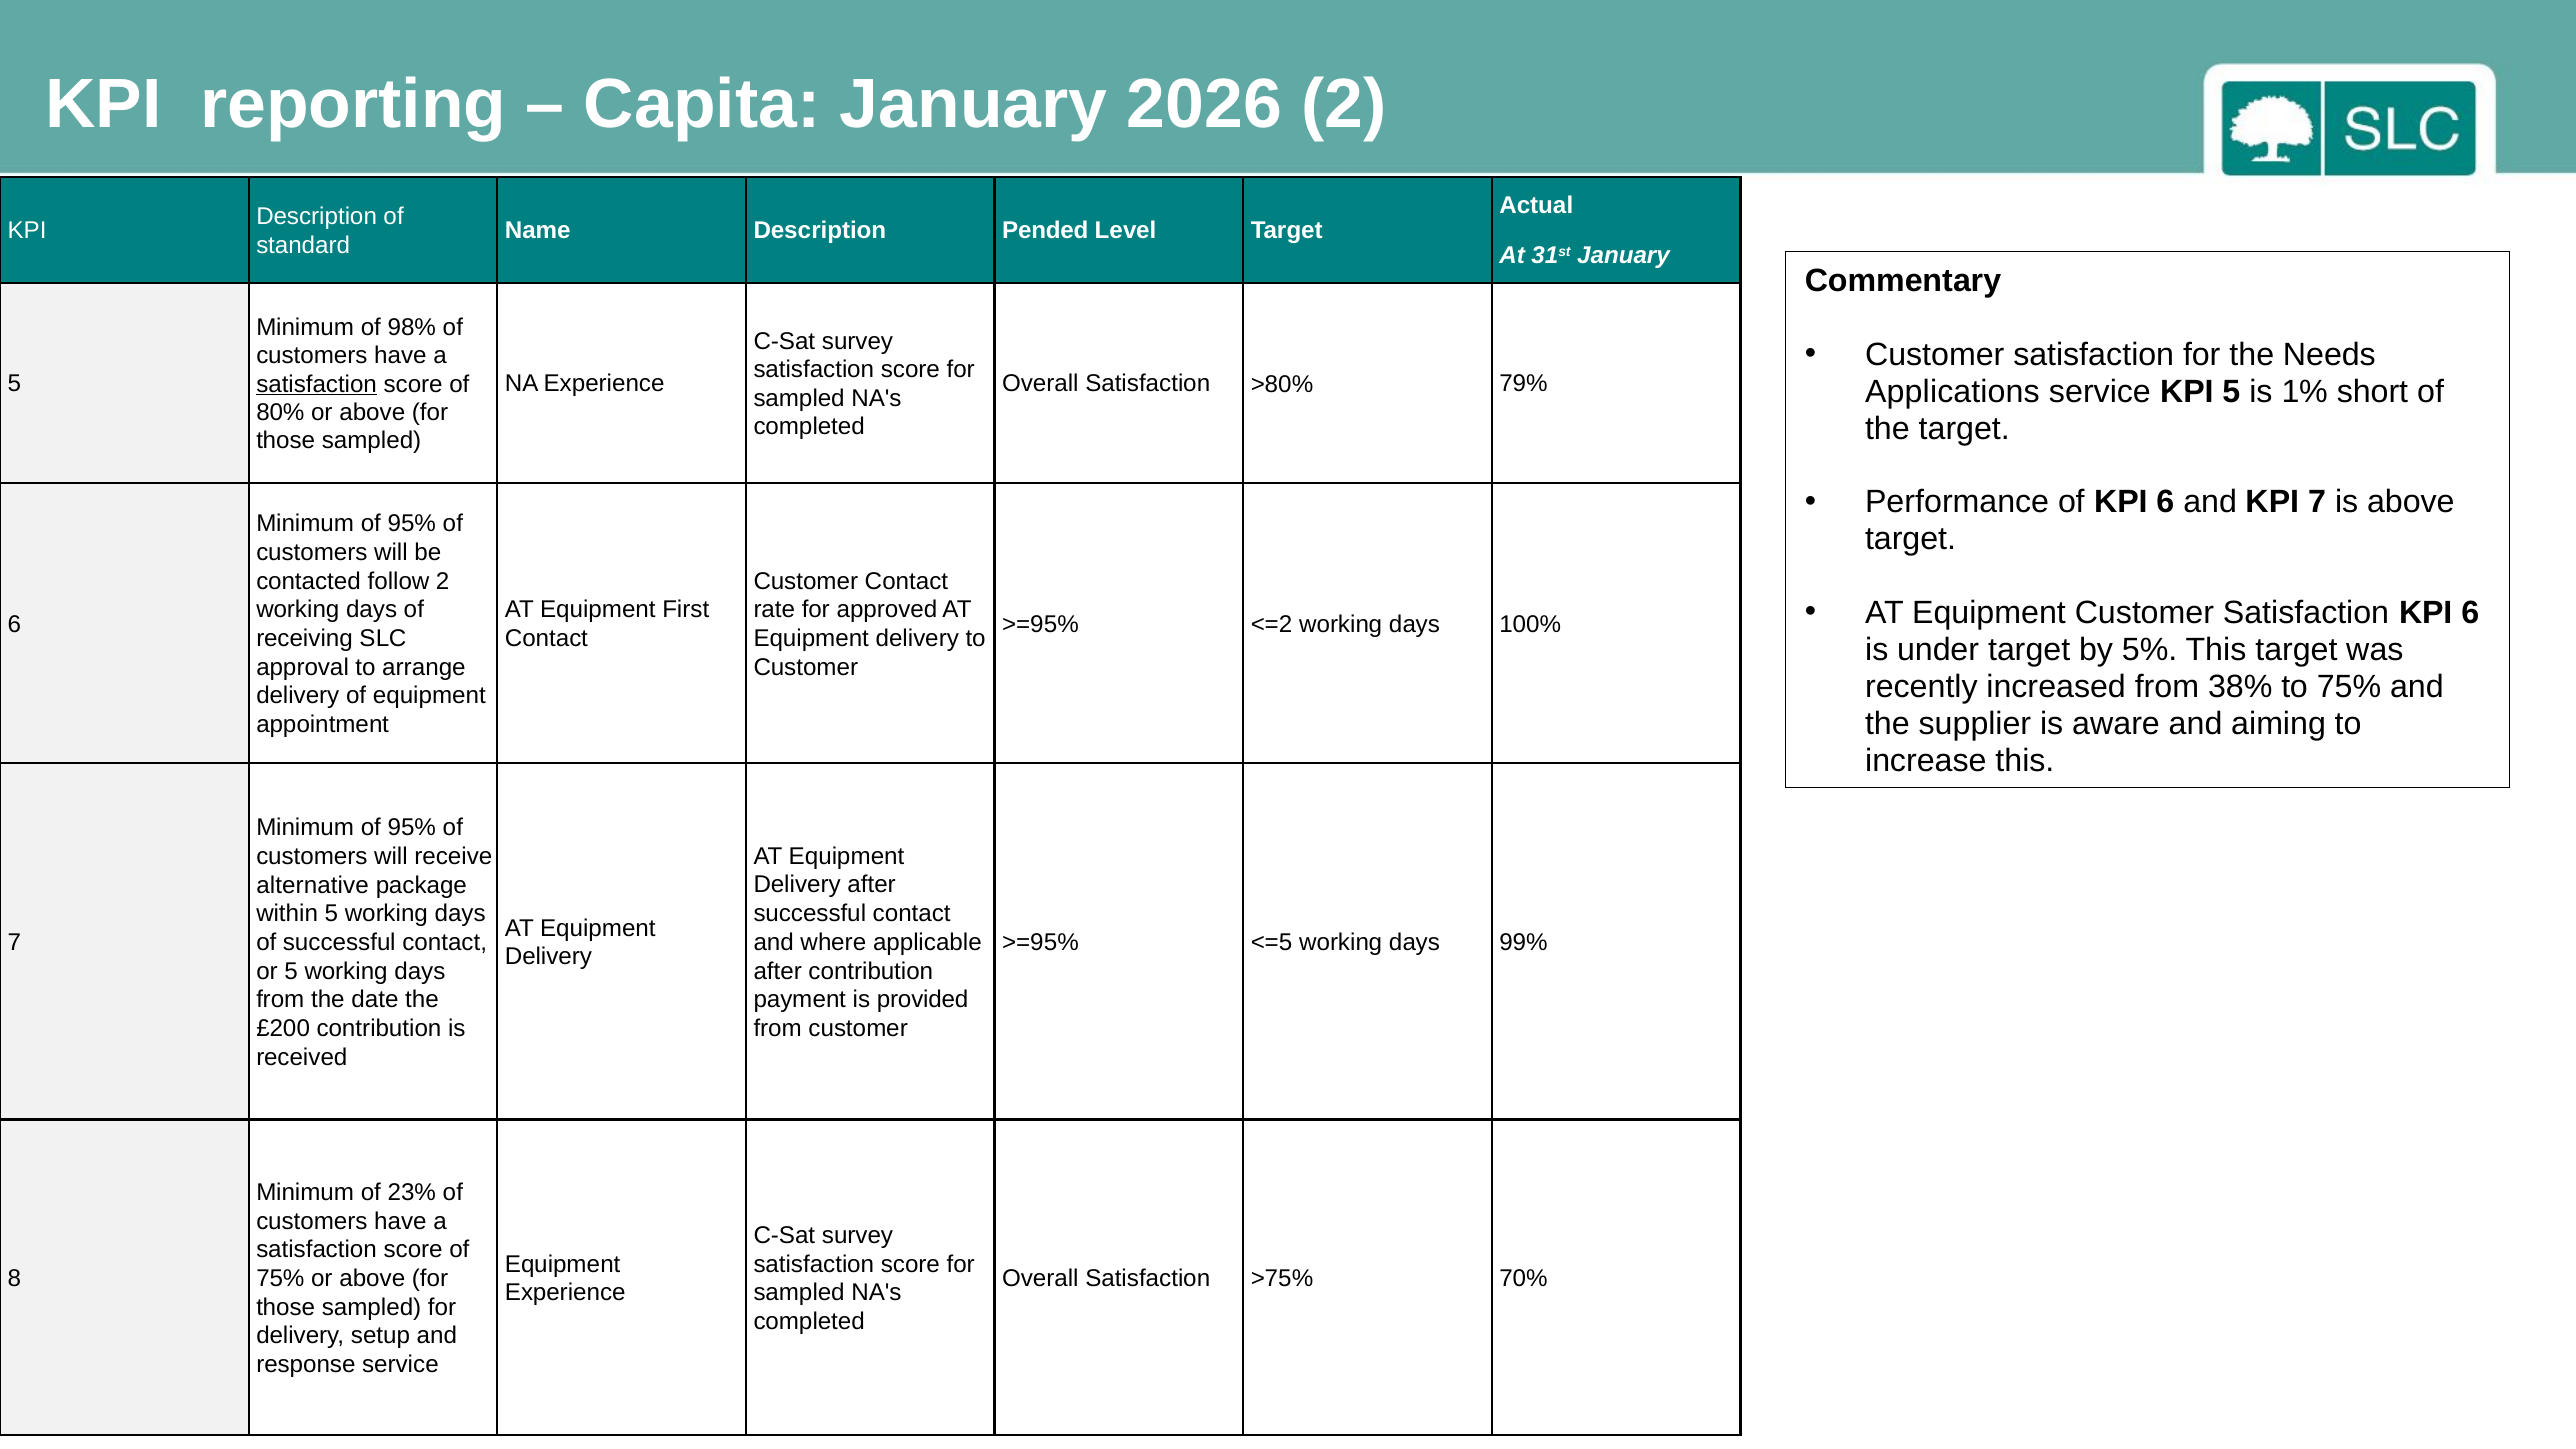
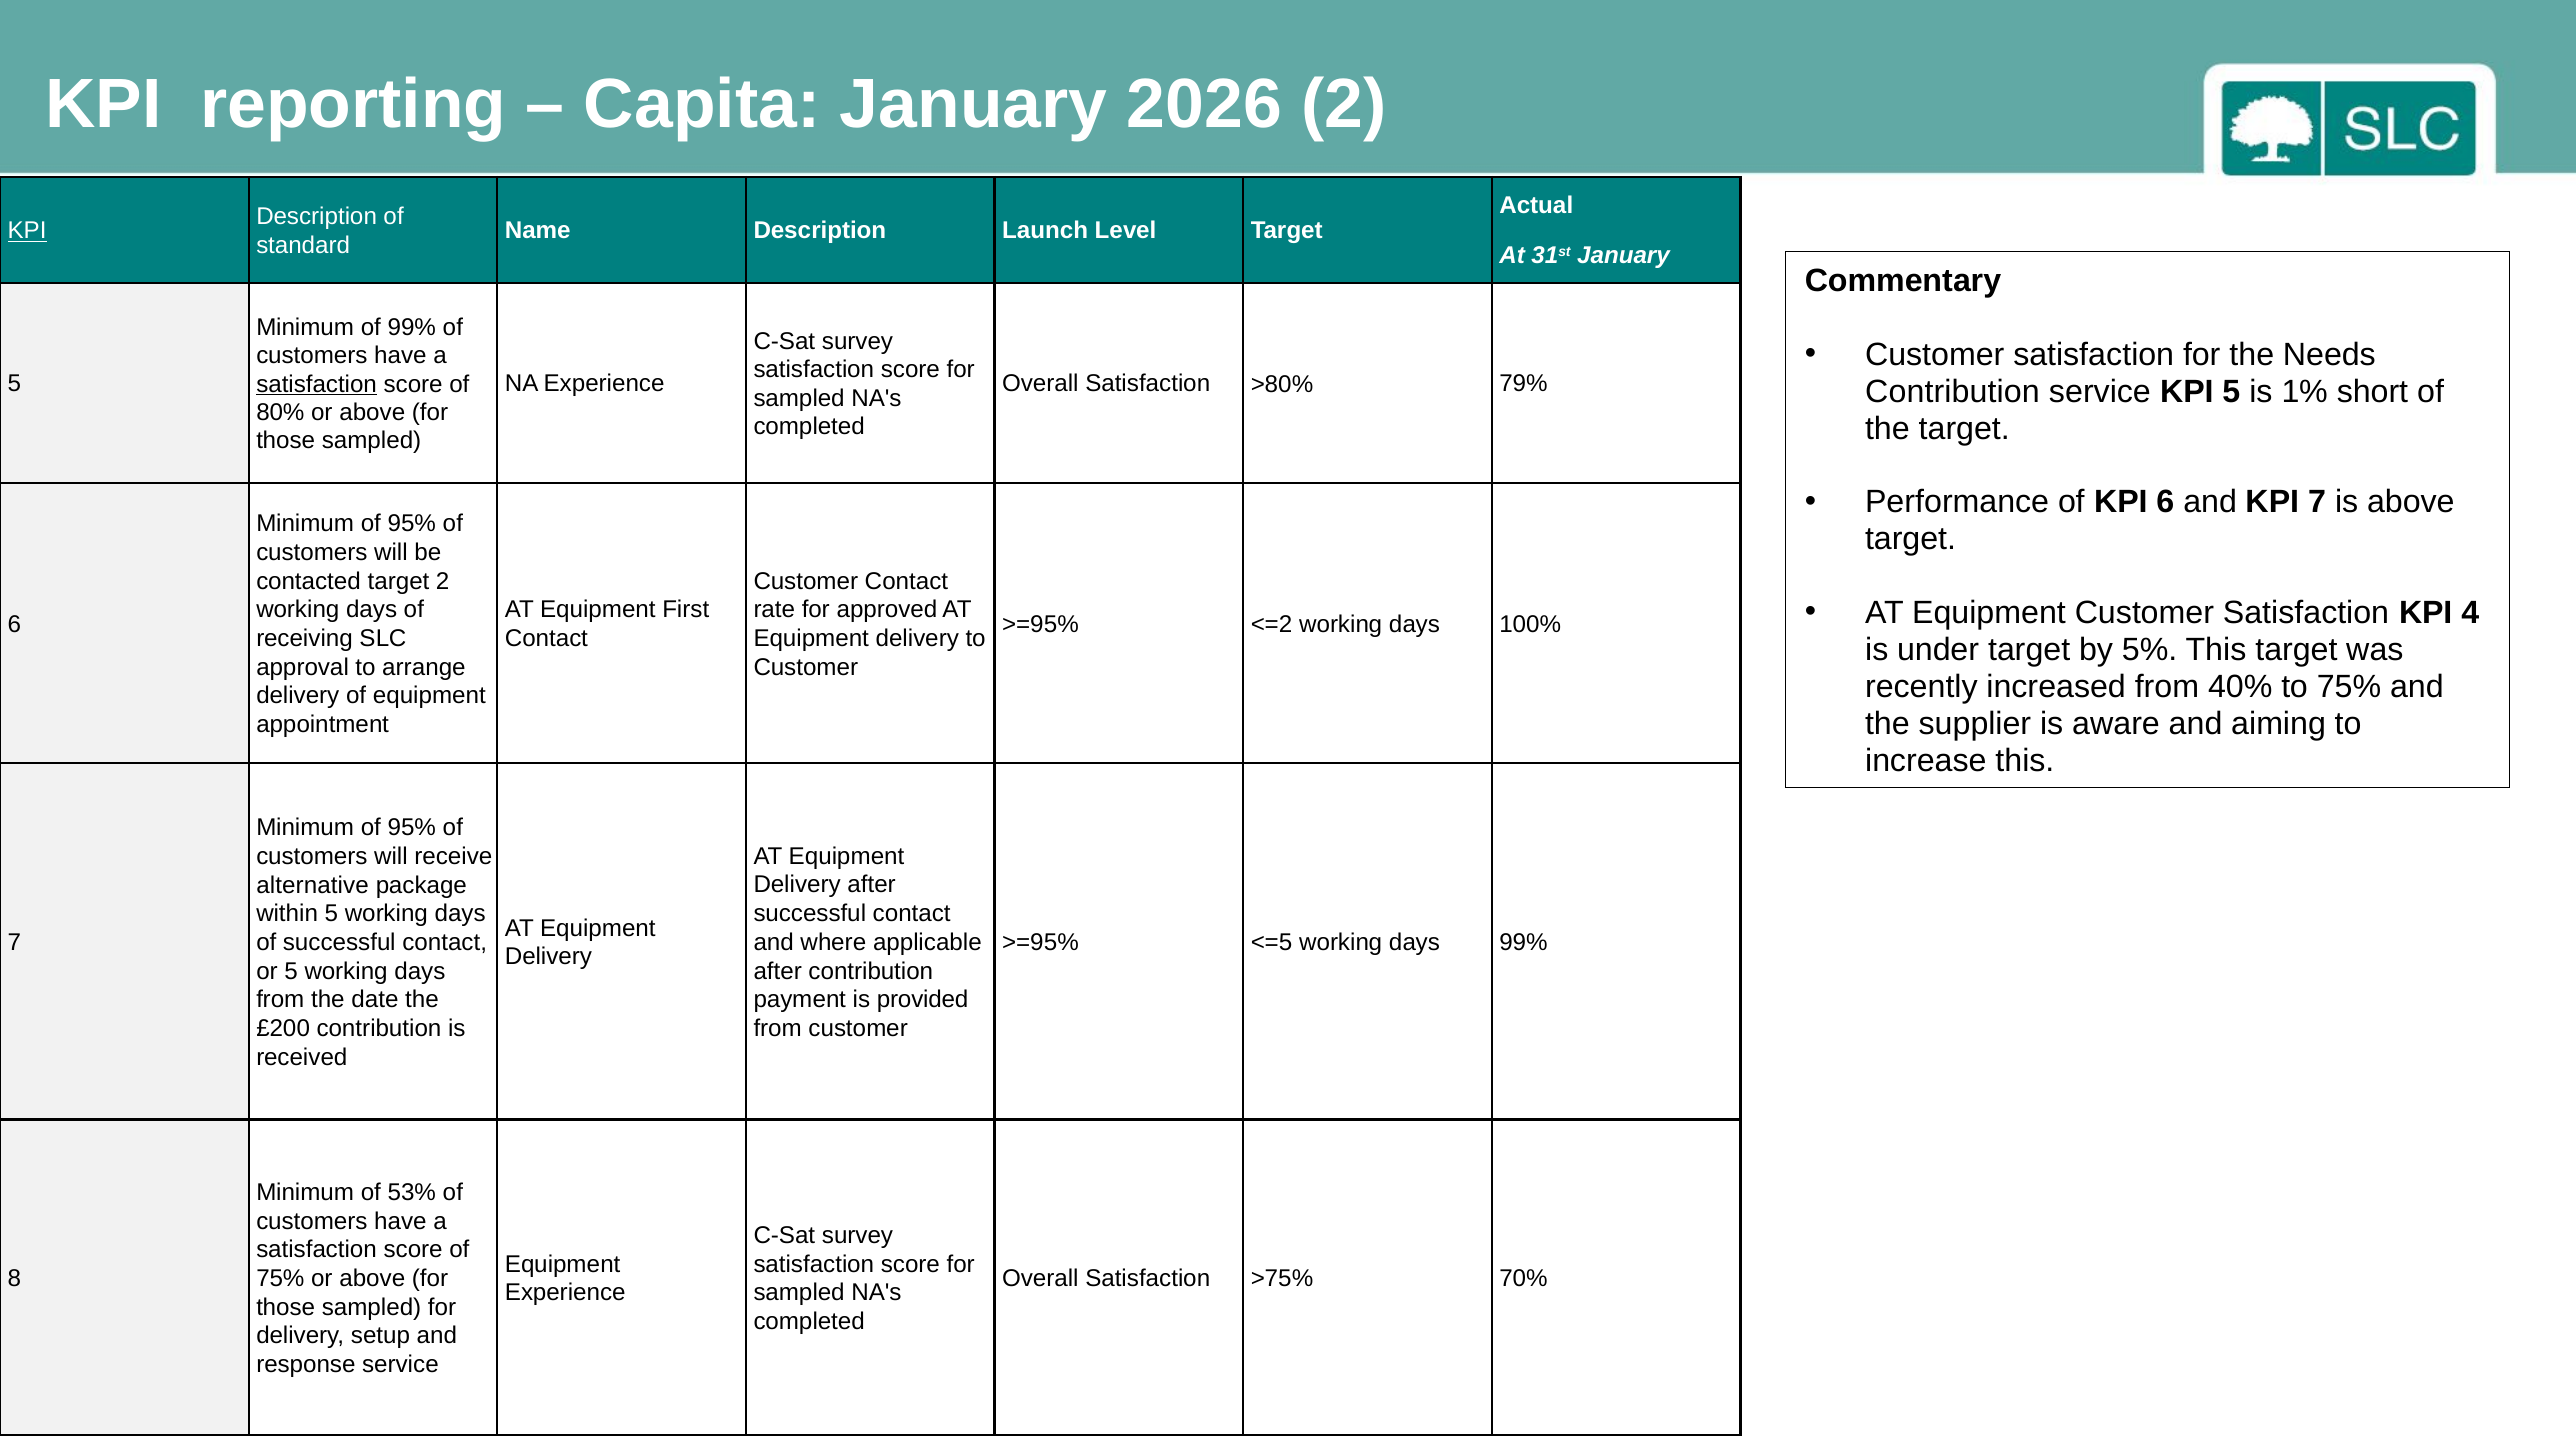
KPI underline: none -> present (27, 231)
Pended: Pended -> Launch (1045, 231)
of 98%: 98% -> 99% (412, 327)
Applications: Applications -> Contribution (1953, 392)
contacted follow: follow -> target (399, 581)
Satisfaction KPI 6: 6 -> 4 (2470, 613)
38%: 38% -> 40% (2240, 687)
23%: 23% -> 53% (412, 1193)
